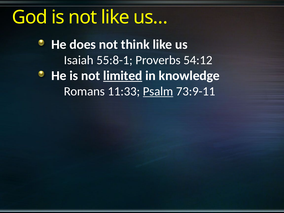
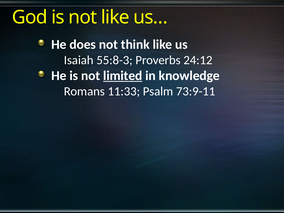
55:8-1: 55:8-1 -> 55:8-3 (115, 60)
54:12: 54:12 -> 24:12 (198, 60)
Psalm underline: present -> none (158, 91)
